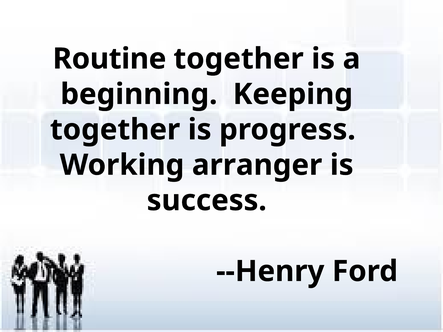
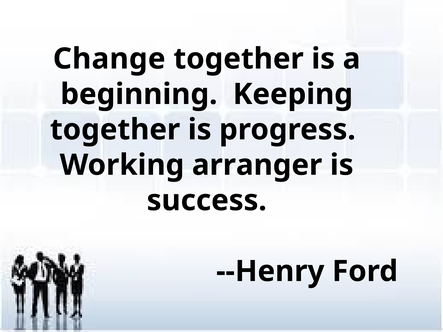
Routine: Routine -> Change (109, 59)
